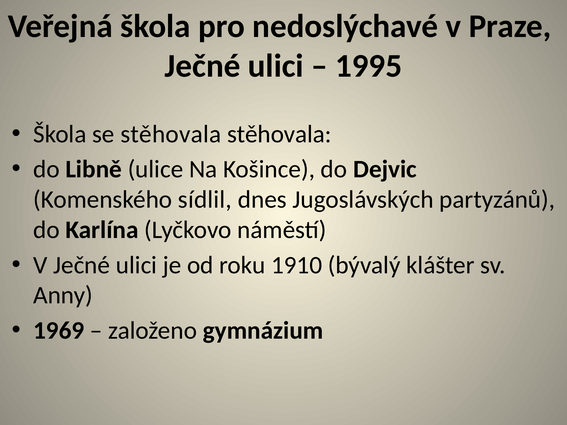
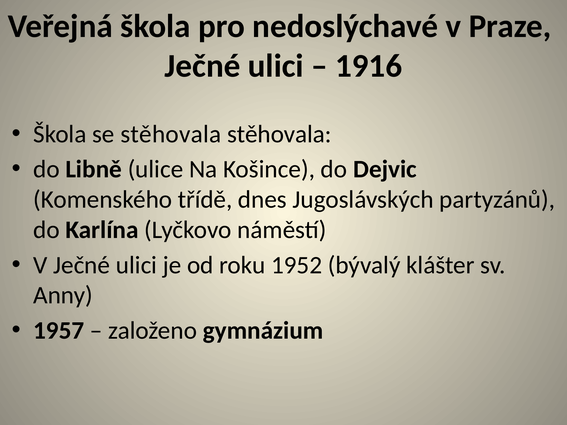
1995: 1995 -> 1916 (369, 66)
sídlil: sídlil -> třídě (205, 200)
1910: 1910 -> 1952 (297, 265)
1969: 1969 -> 1957 (59, 331)
